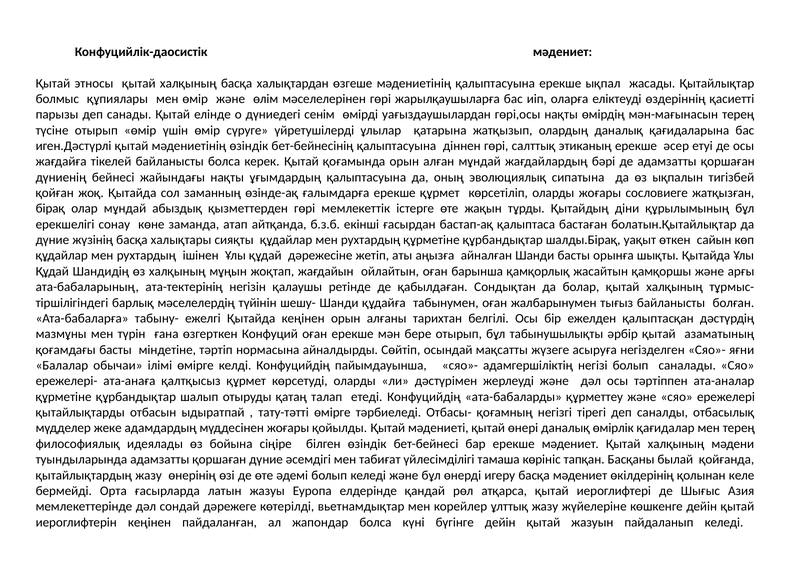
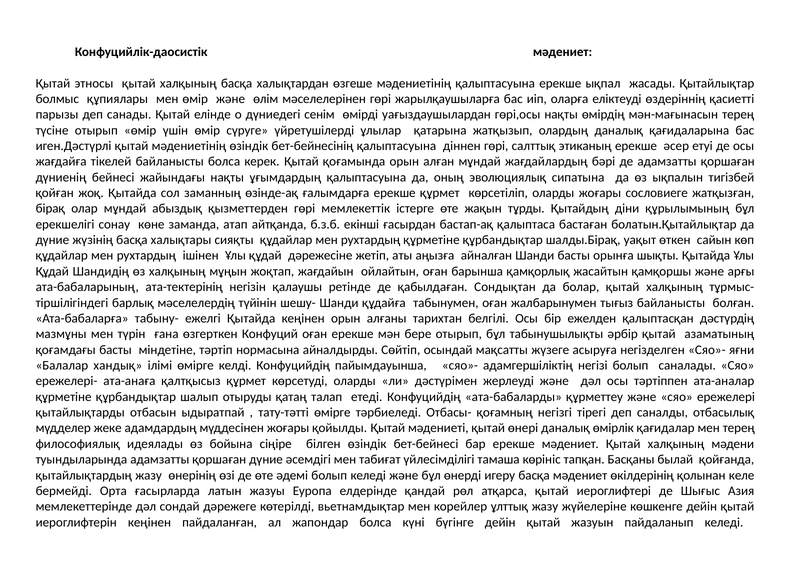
обычаи: обычаи -> хандық (118, 366)
